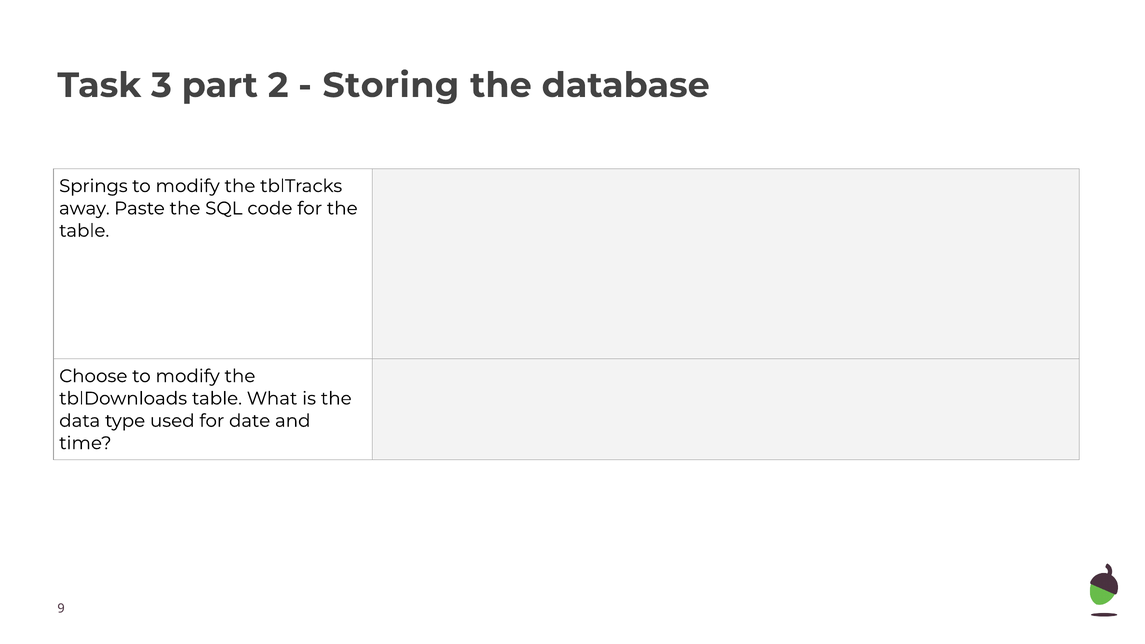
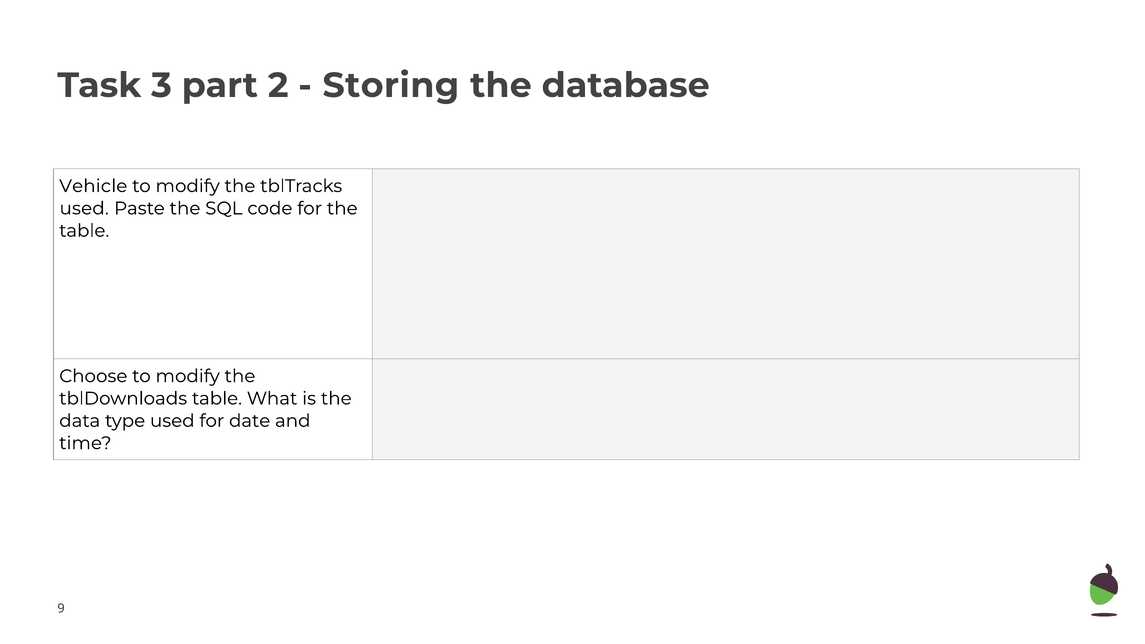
Springs: Springs -> Vehicle (93, 186)
away: away -> used (84, 208)
